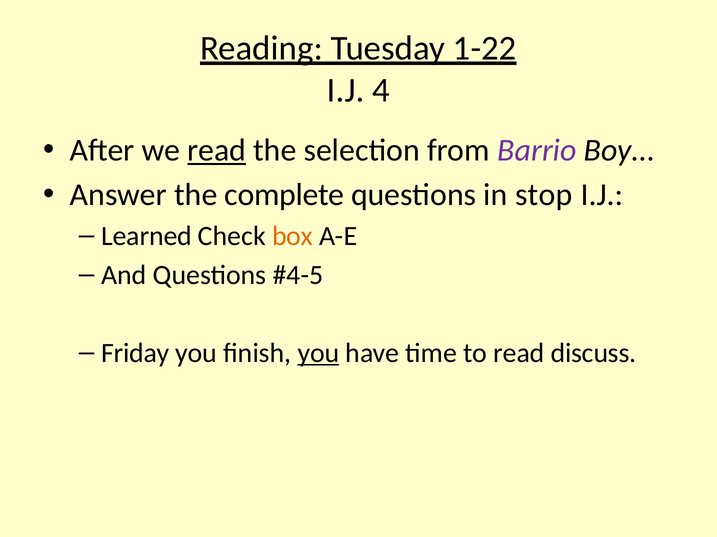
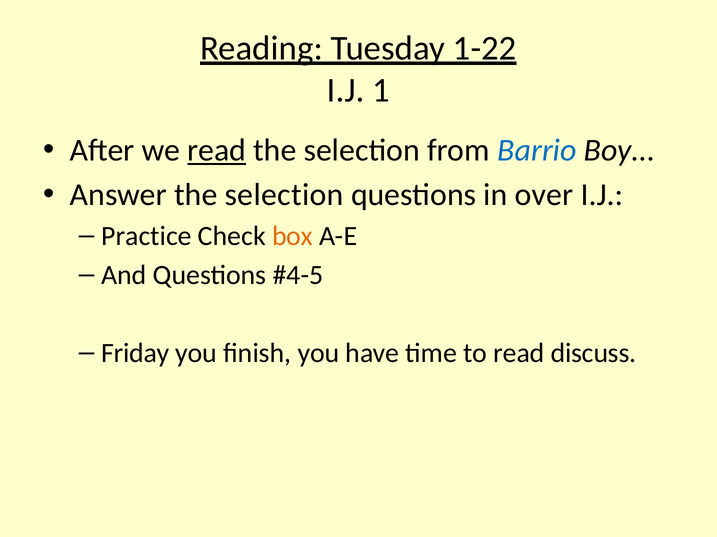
4: 4 -> 1 (381, 90)
Barrio colour: purple -> blue (537, 150)
Answer the complete: complete -> selection (284, 195)
stop: stop -> over (544, 195)
Learned: Learned -> Practice (147, 236)
you underline: present -> none (318, 353)
